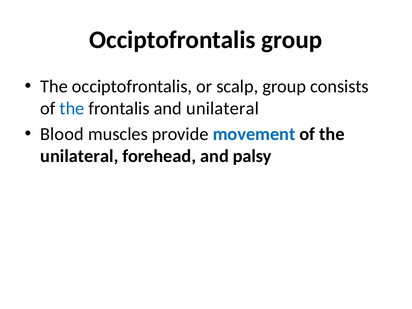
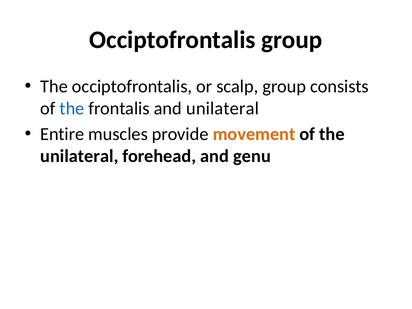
Blood: Blood -> Entire (62, 134)
movement colour: blue -> orange (254, 134)
palsy: palsy -> genu (252, 156)
